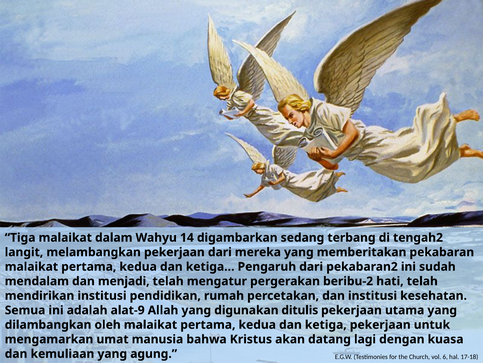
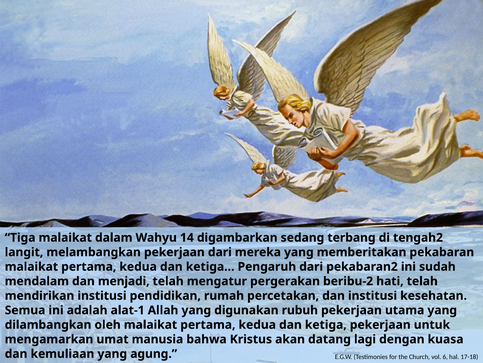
alat-9: alat-9 -> alat-1 (128, 310)
ditulis: ditulis -> rubuh (300, 310)
